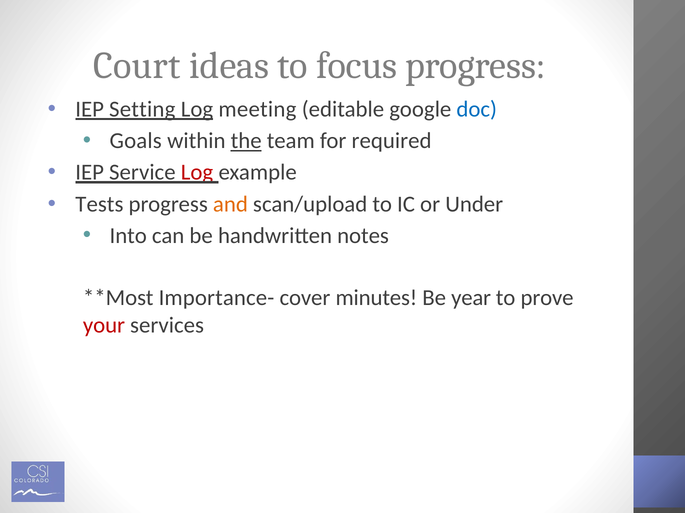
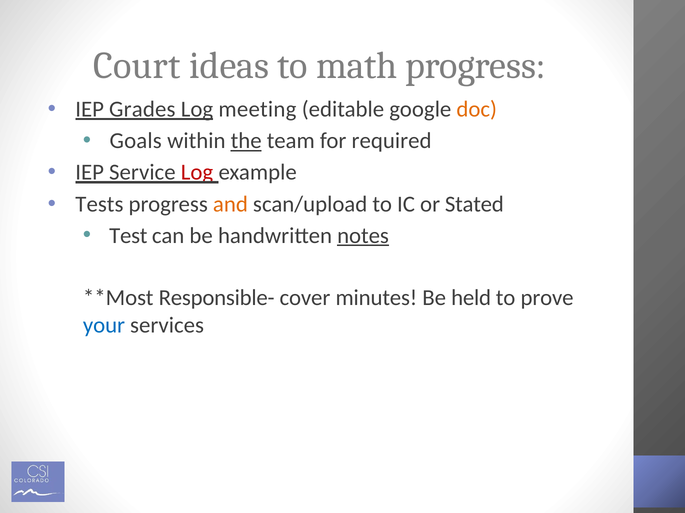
focus: focus -> math (357, 66)
Setting: Setting -> Grades (142, 109)
doc colour: blue -> orange (477, 109)
Under: Under -> Stated (474, 205)
Into: Into -> Test (128, 236)
notes underline: none -> present (363, 236)
Importance-: Importance- -> Responsible- (217, 298)
year: year -> held (471, 298)
your colour: red -> blue (104, 326)
